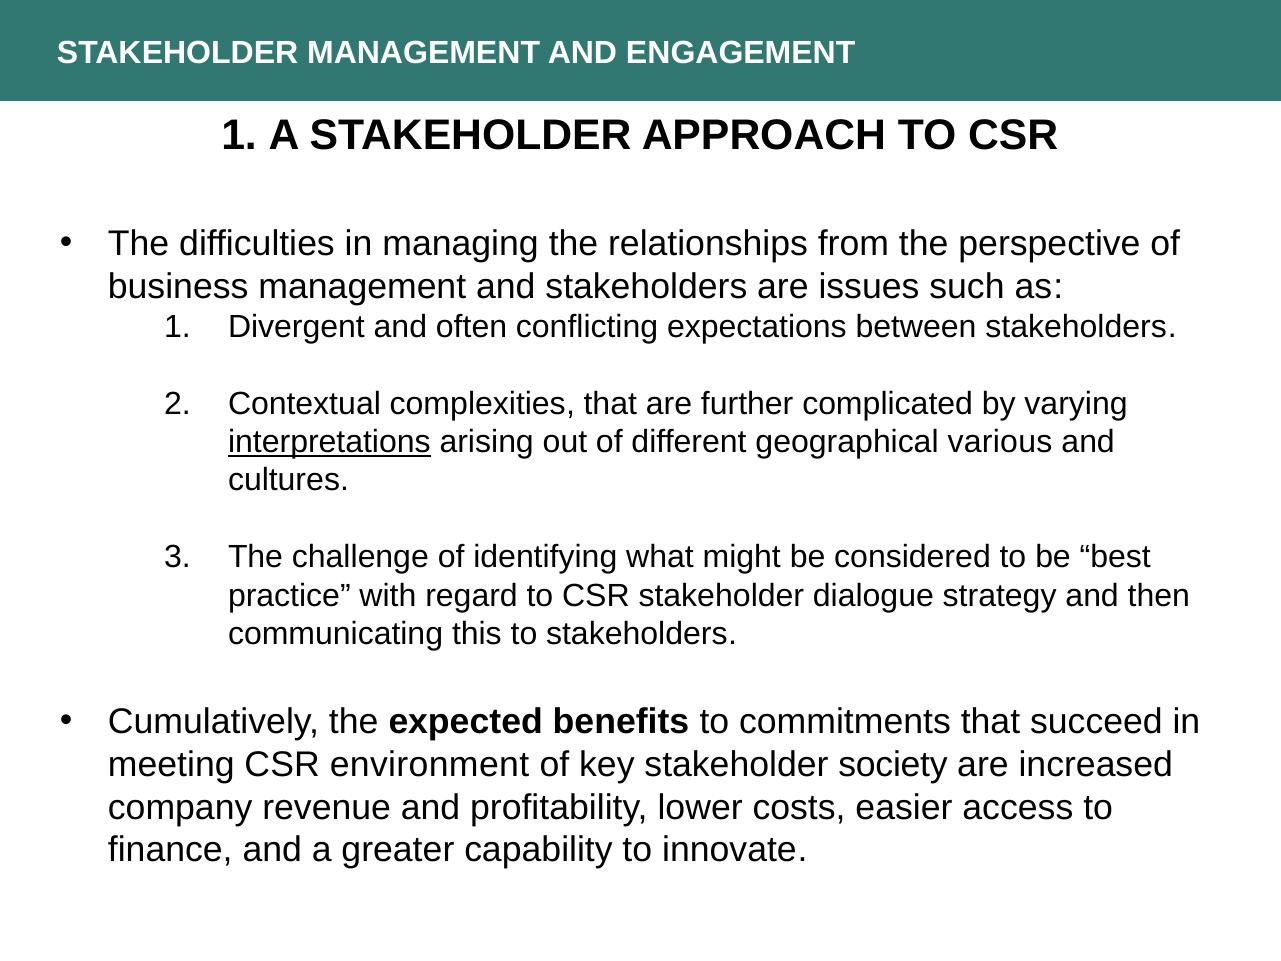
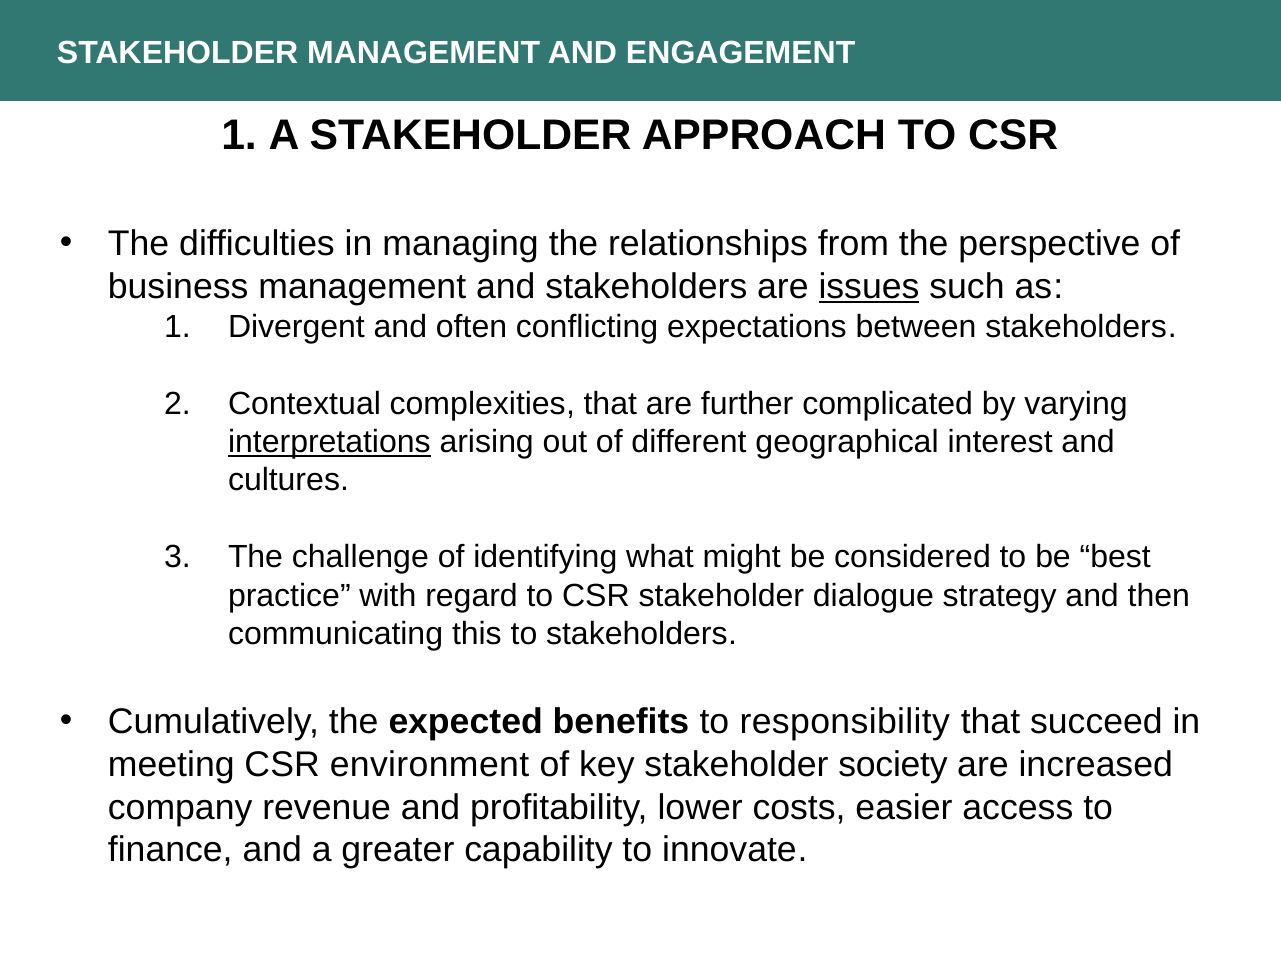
issues underline: none -> present (869, 286)
various: various -> interest (1000, 442)
commitments: commitments -> responsibility (845, 722)
